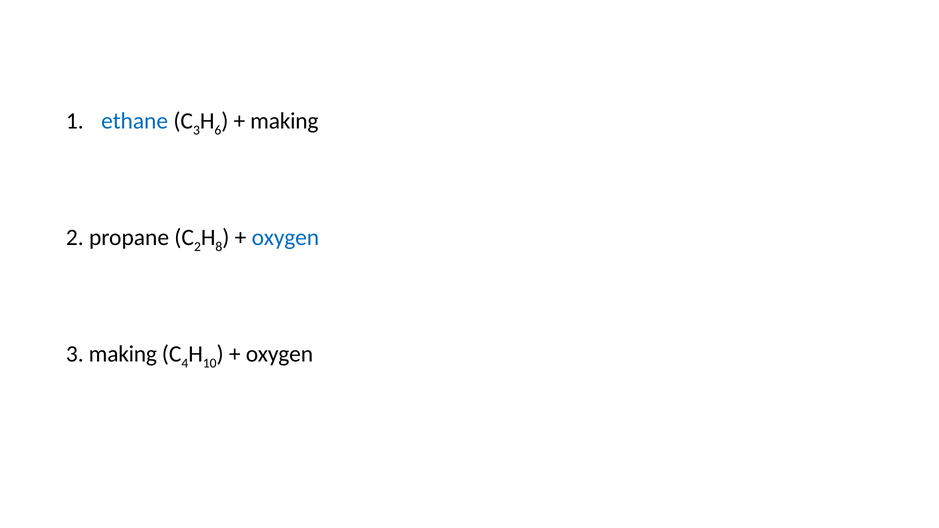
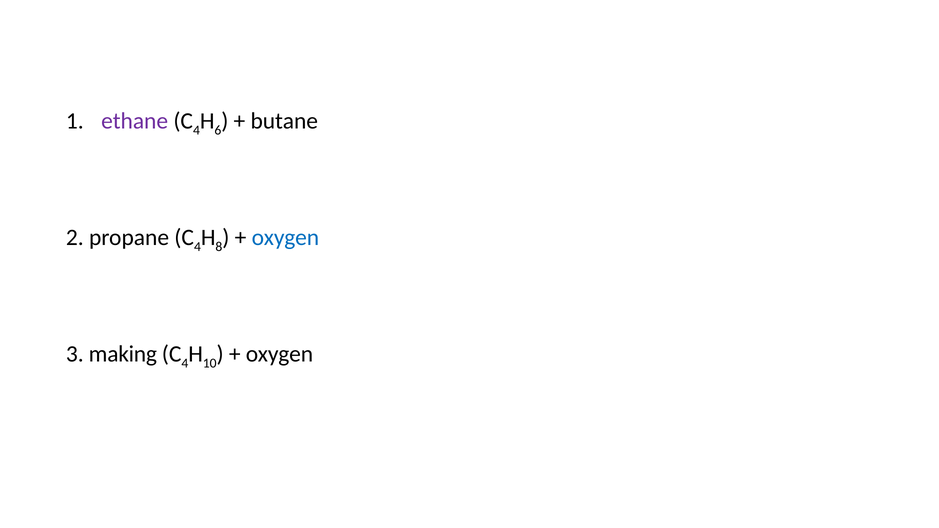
ethane colour: blue -> purple (135, 121)
3: 3 -> 4 (196, 130)
making: making -> butane (284, 121)
2: 2 -> 4 (198, 247)
